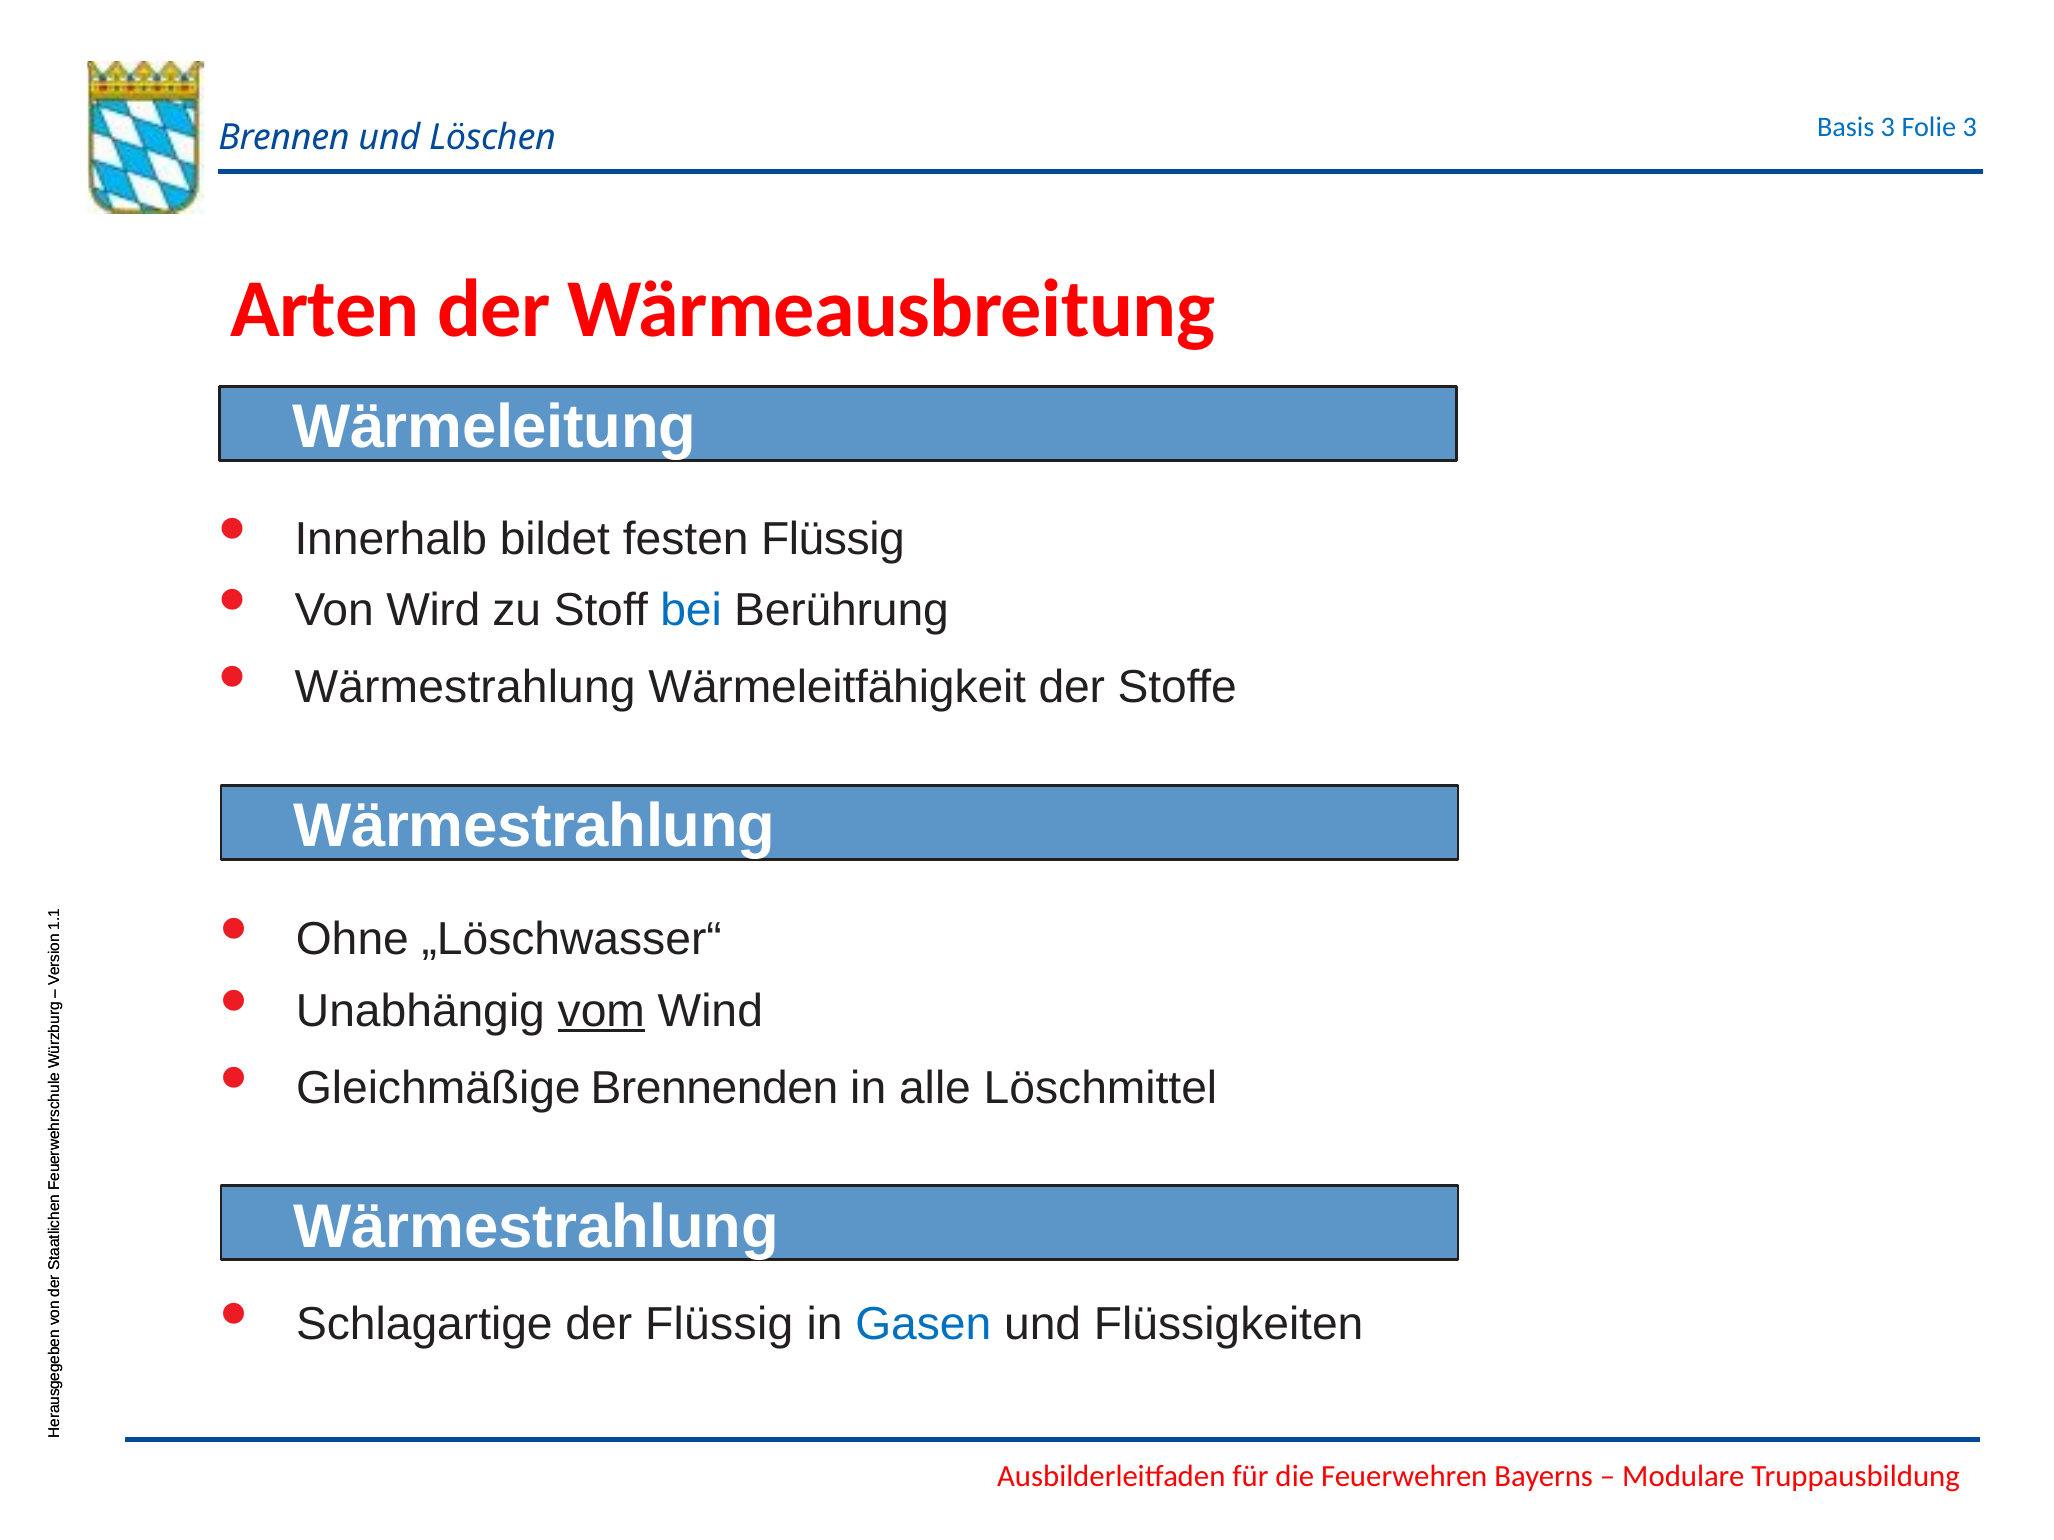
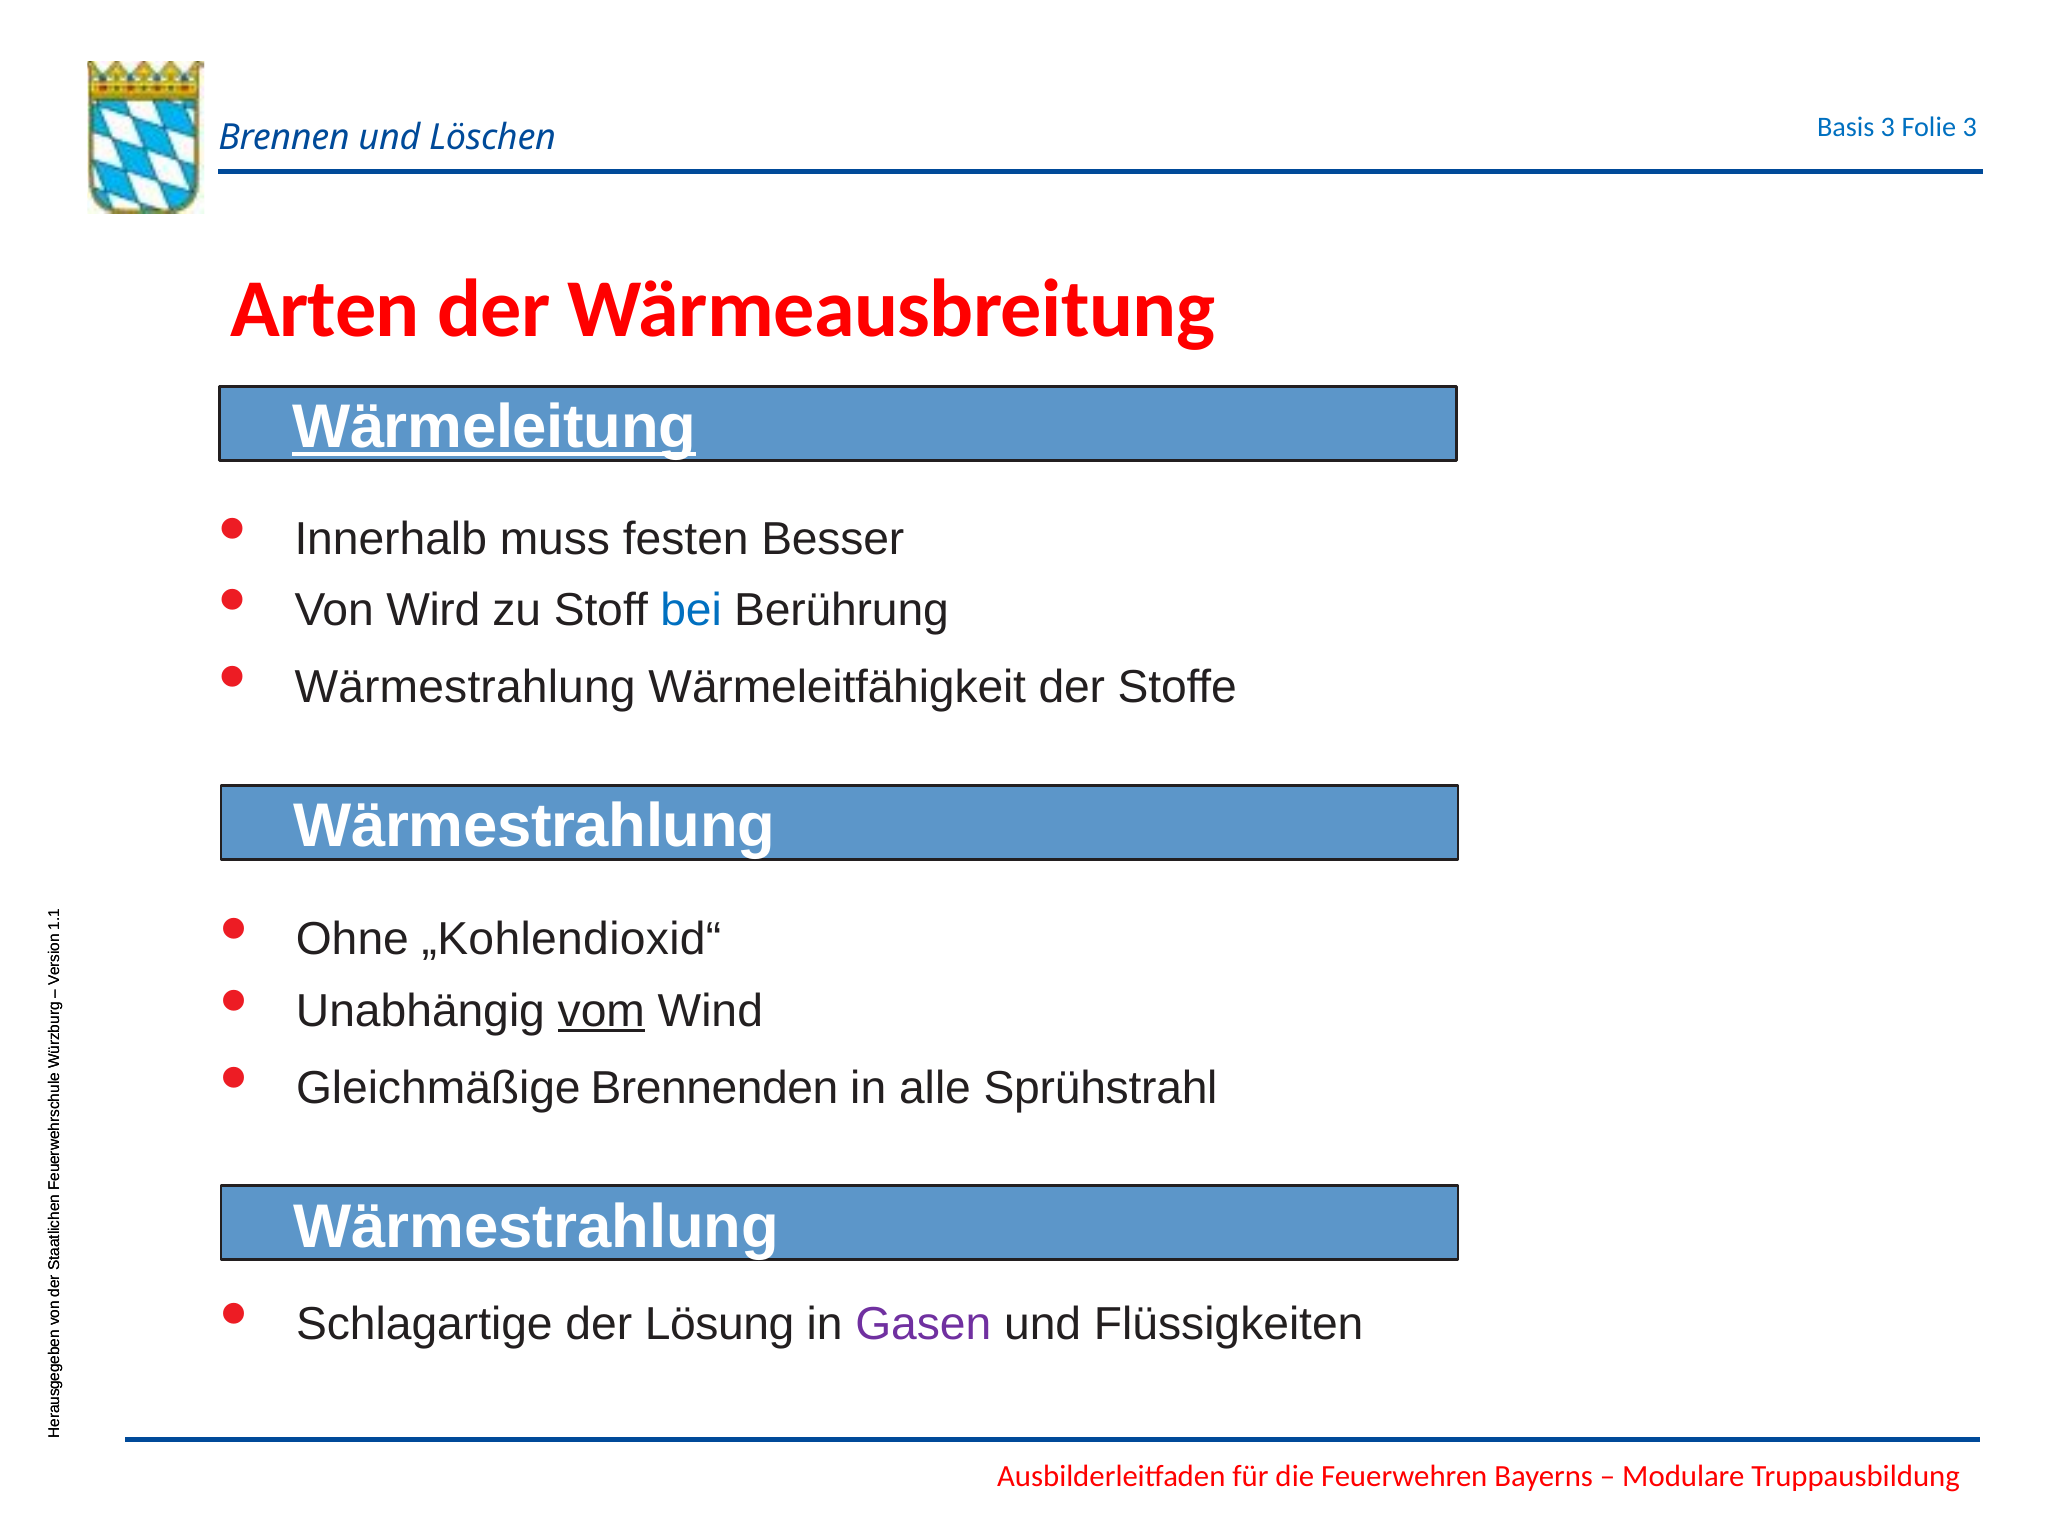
Wärmeleitung underline: none -> present (494, 428)
bildet: bildet -> muss (555, 539)
festen Flüssig: Flüssig -> Besser (833, 539)
„Löschwasser“: „Löschwasser“ -> „Kohlendioxid“ (571, 940)
Löschmittel: Löschmittel -> Sprühstrahl (1101, 1088)
der Flüssig: Flüssig -> Lösung (720, 1325)
Gasen colour: blue -> purple (923, 1325)
